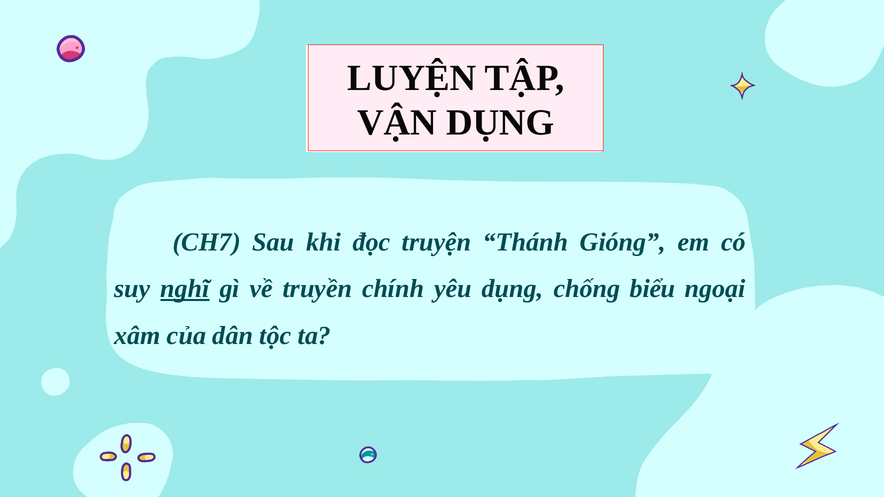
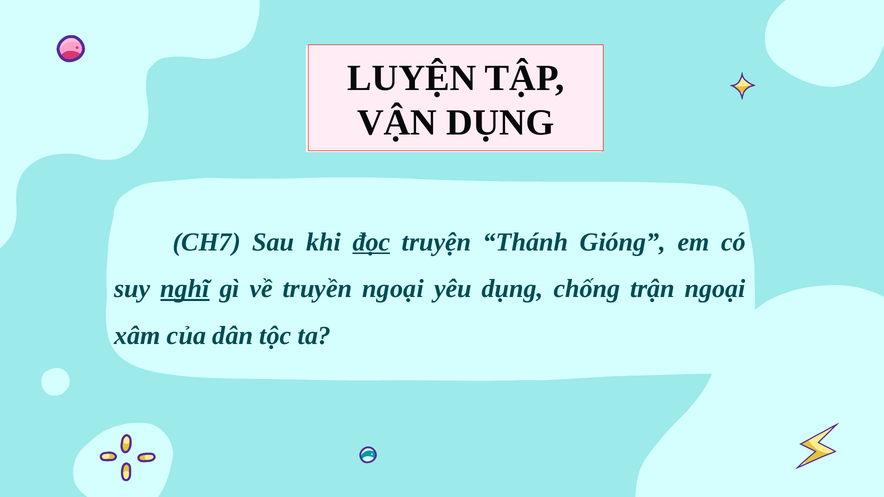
đọc underline: none -> present (371, 242)
truyền chính: chính -> ngoại (393, 289)
biểu: biểu -> trận (652, 289)
